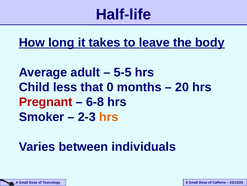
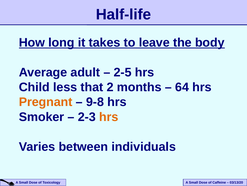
5-5: 5-5 -> 2-5 (123, 72)
0: 0 -> 2 (110, 87)
20: 20 -> 64 (182, 87)
Pregnant colour: red -> orange (46, 102)
6-8: 6-8 -> 9-8 (95, 102)
